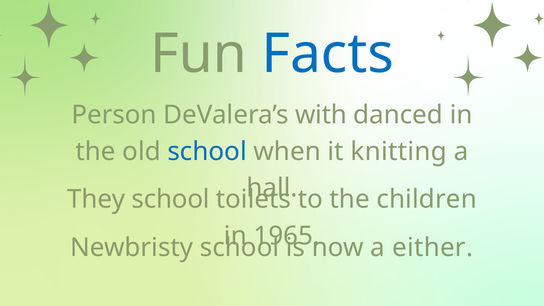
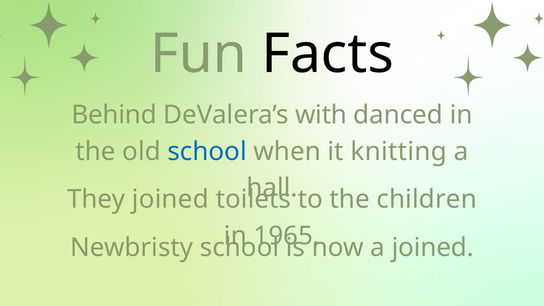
Facts colour: blue -> black (328, 54)
Person: Person -> Behind (114, 115)
They school: school -> joined (170, 199)
a either: either -> joined (433, 247)
